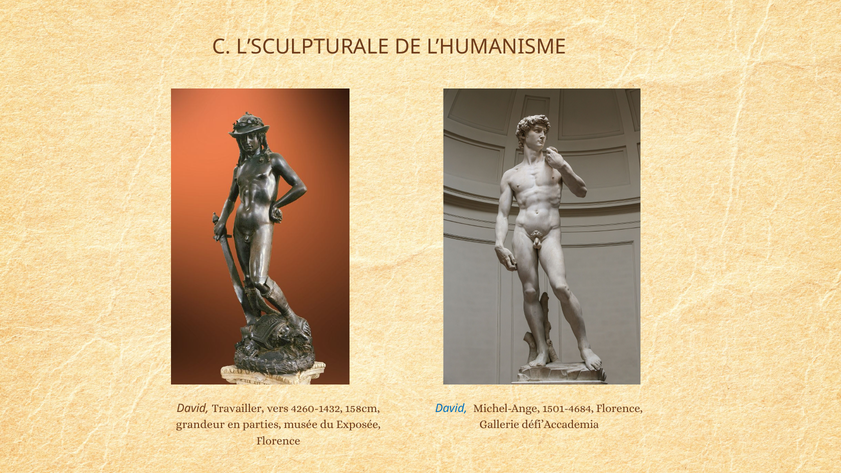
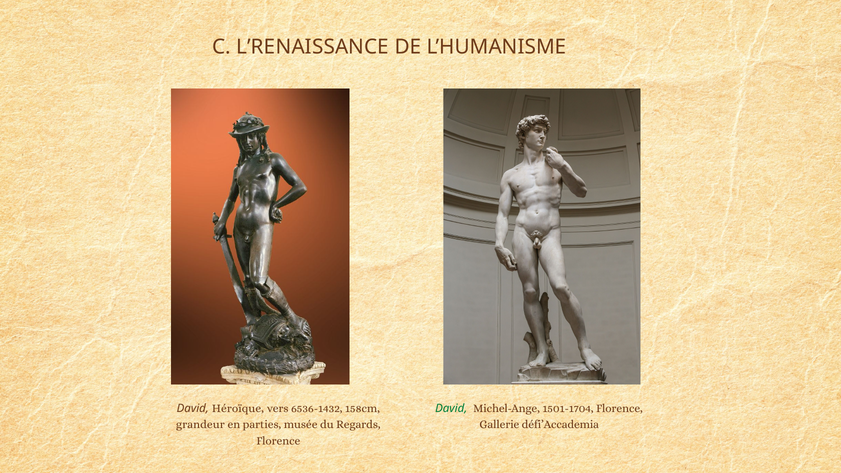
L’SCULPTURALE: L’SCULPTURALE -> L’RENAISSANCE (313, 47)
Travailler: Travailler -> Héroïque (238, 409)
4260-1432: 4260-1432 -> 6536-1432 (317, 409)
David colour: blue -> green (451, 409)
1501-4684: 1501-4684 -> 1501-1704 (568, 409)
Exposée: Exposée -> Regards (358, 425)
